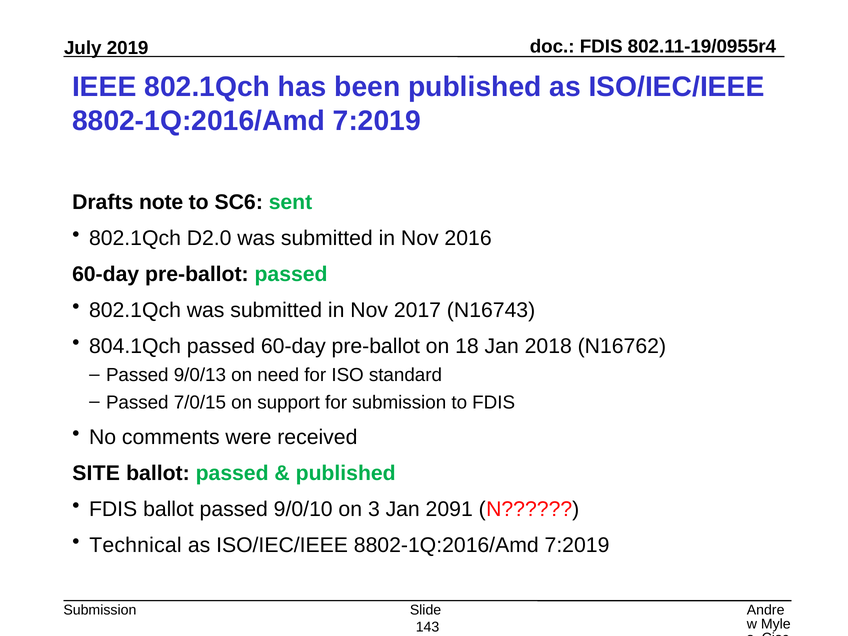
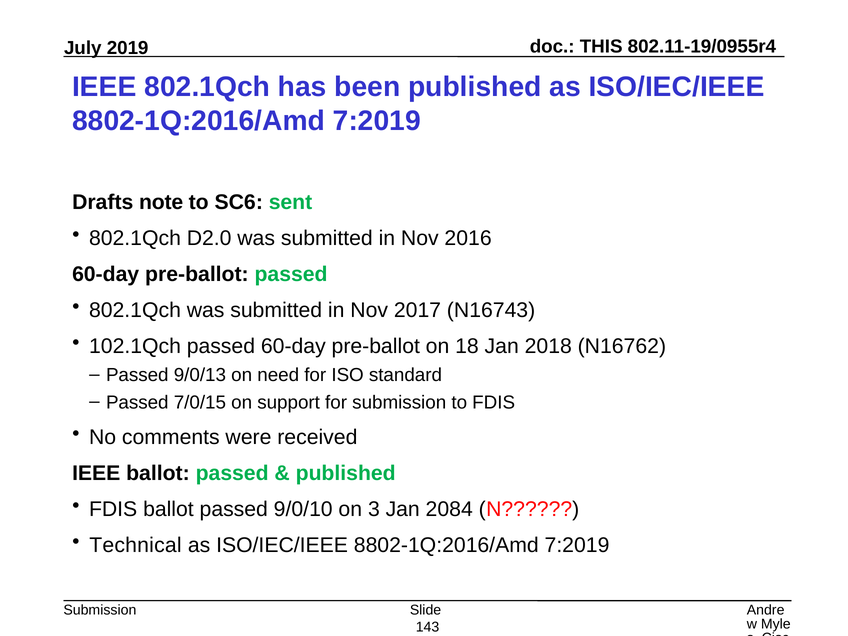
FDIS: FDIS -> THIS (601, 47)
804.1Qch: 804.1Qch -> 102.1Qch (135, 346)
SITE: SITE -> IEEE (96, 473)
2091: 2091 -> 2084 (449, 509)
